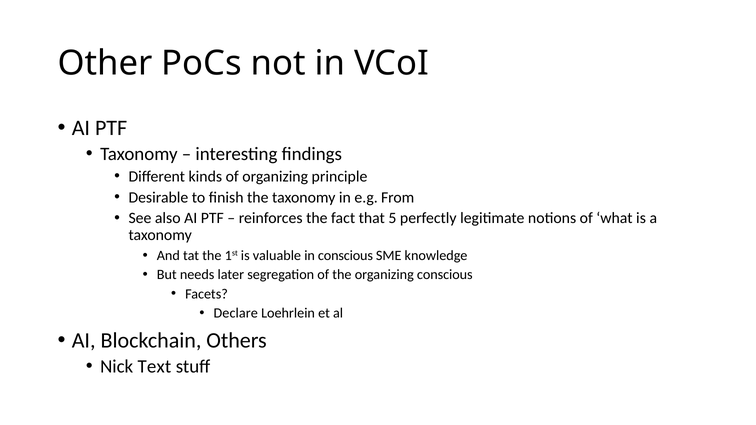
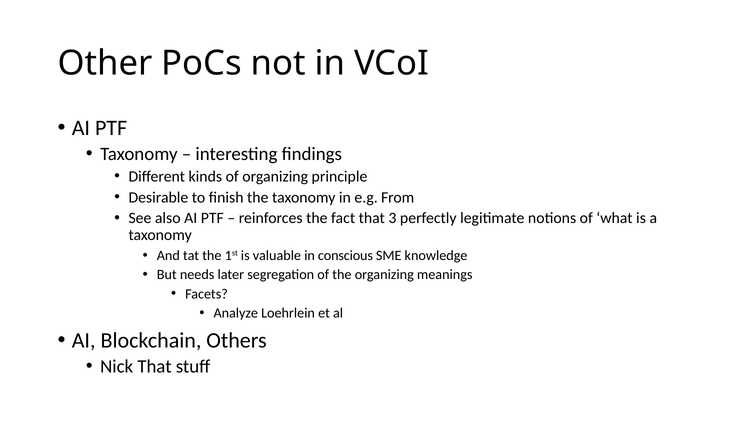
5: 5 -> 3 (392, 218)
organizing conscious: conscious -> meanings (445, 275)
Declare: Declare -> Analyze (236, 313)
Nick Text: Text -> That (155, 367)
